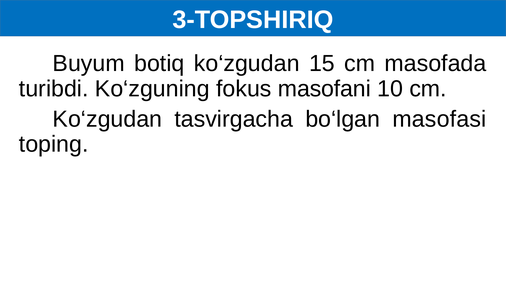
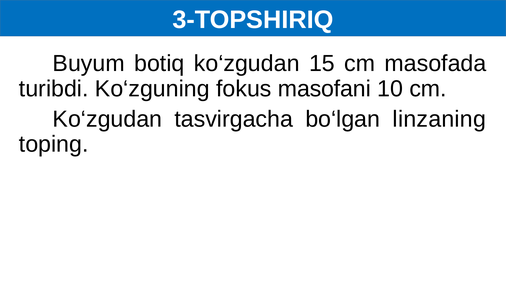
masofasi: masofasi -> linzaning (439, 119)
